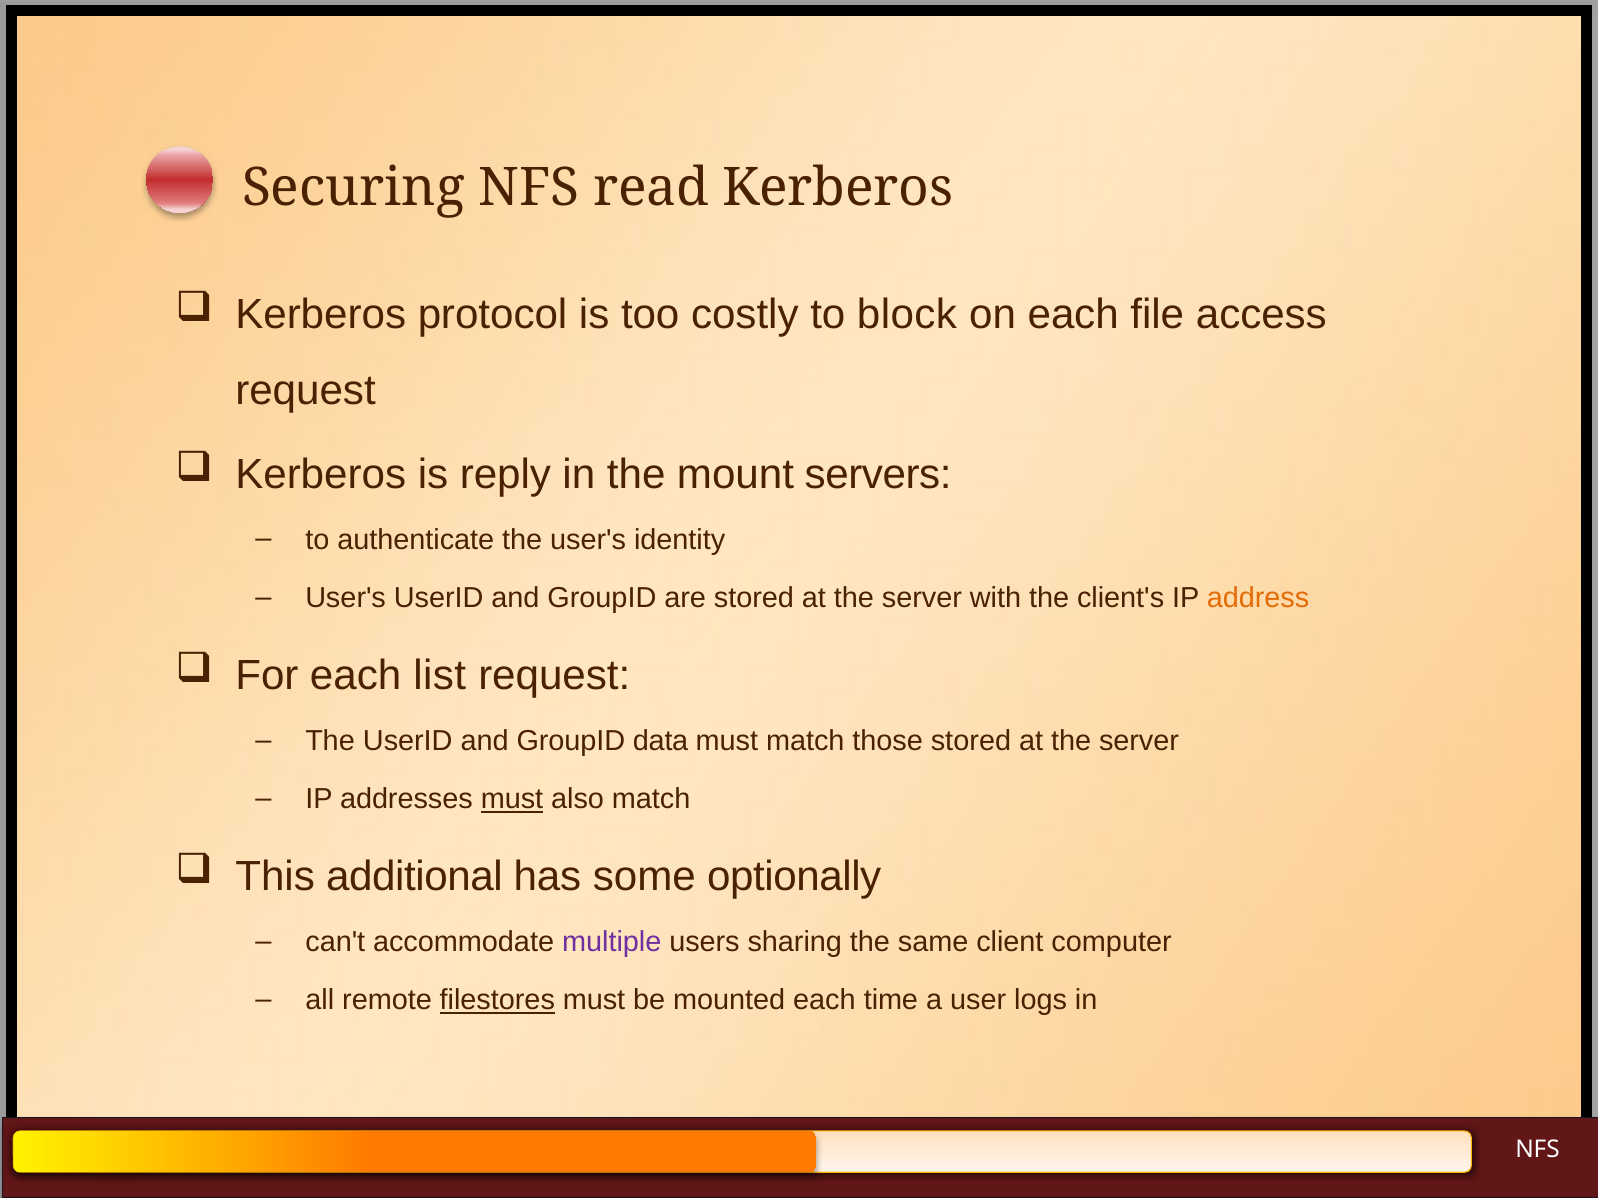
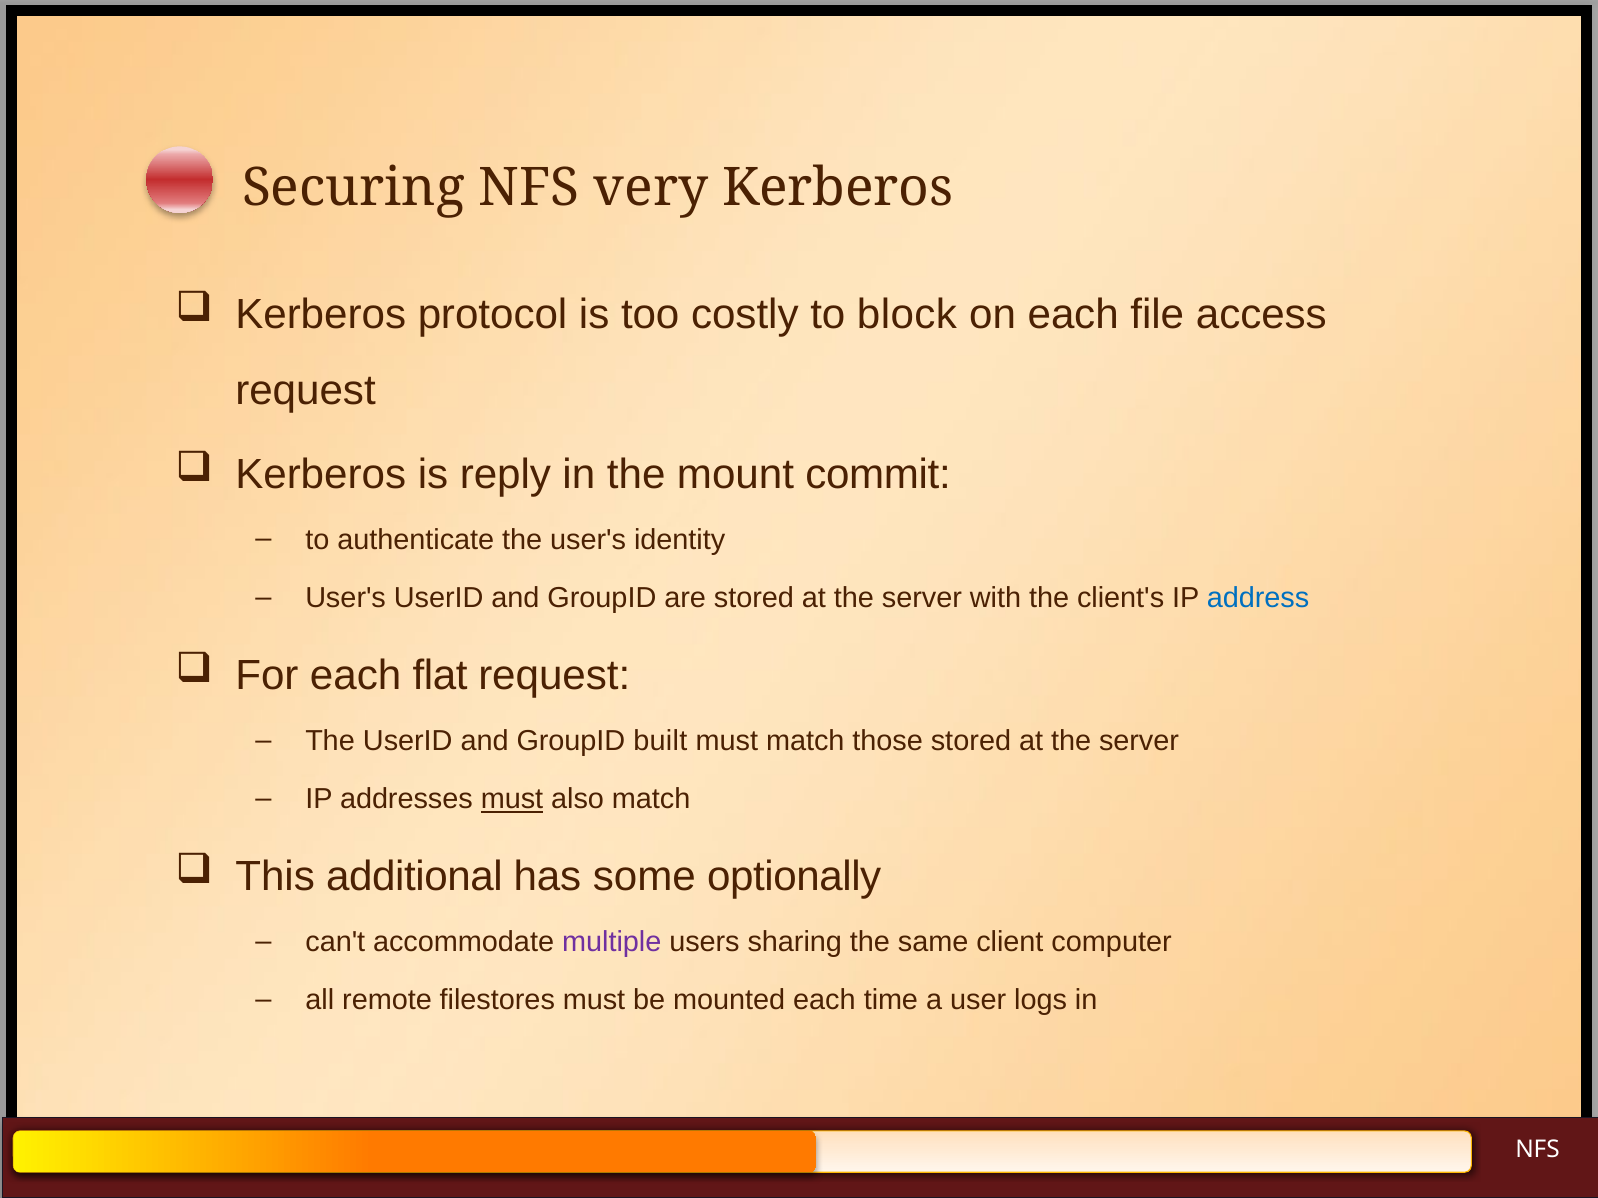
read: read -> very (651, 188)
servers: servers -> commit (878, 475)
address colour: orange -> blue (1258, 598)
list: list -> flat (440, 676)
data: data -> built (660, 741)
filestores underline: present -> none (497, 1001)
